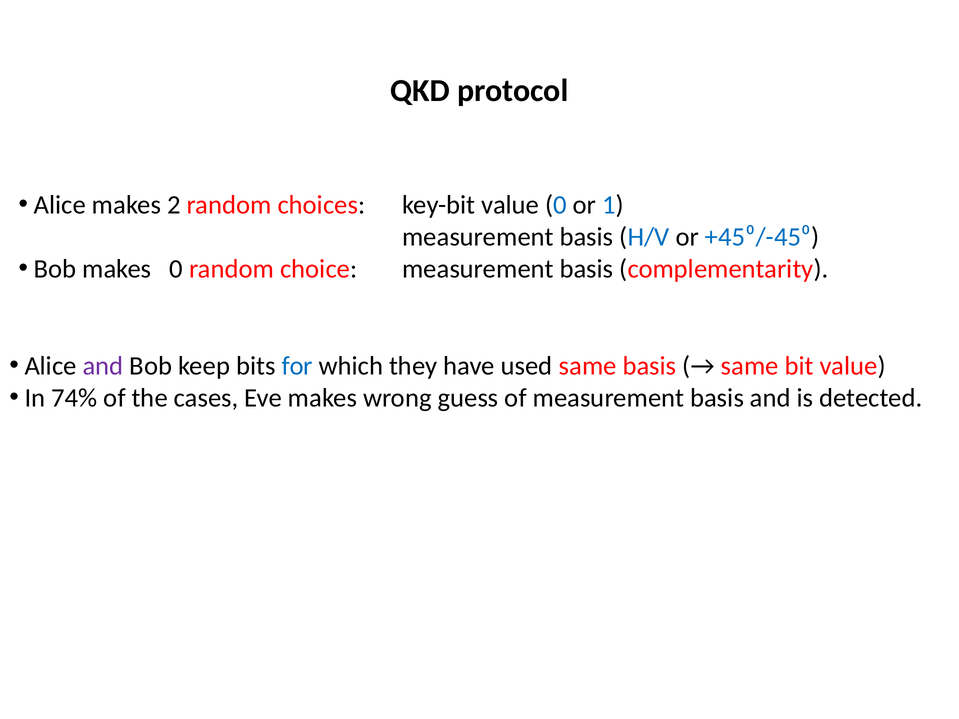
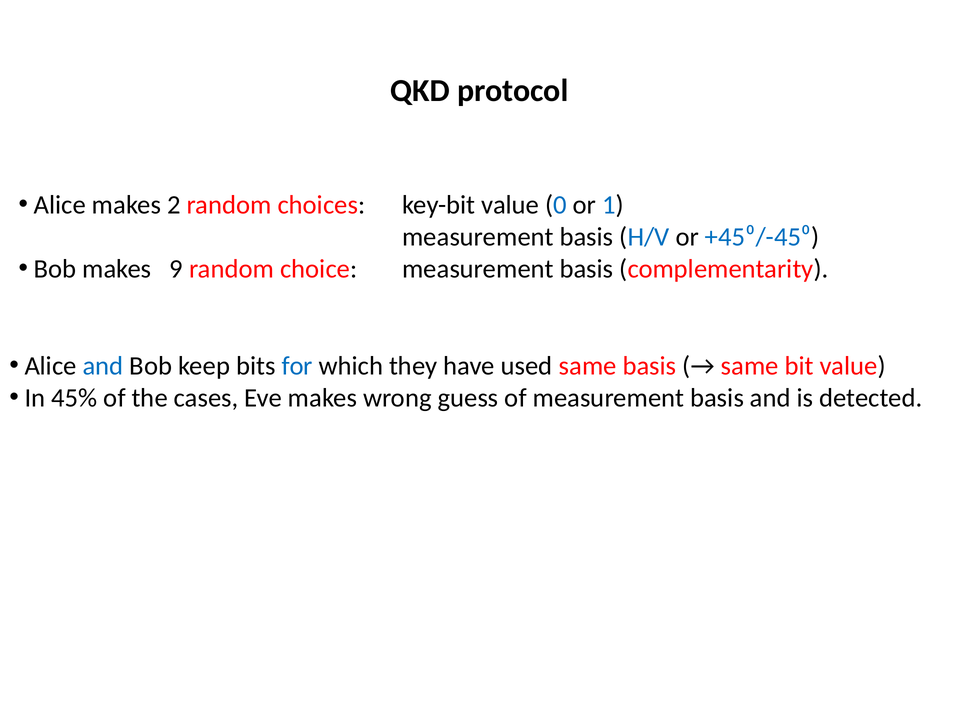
makes 0: 0 -> 9 (176, 269)
and colour: purple -> blue (103, 366)
74%: 74% -> 45% (74, 398)
